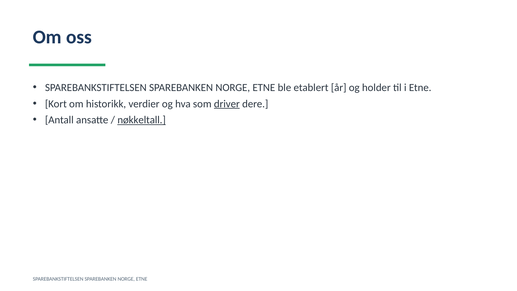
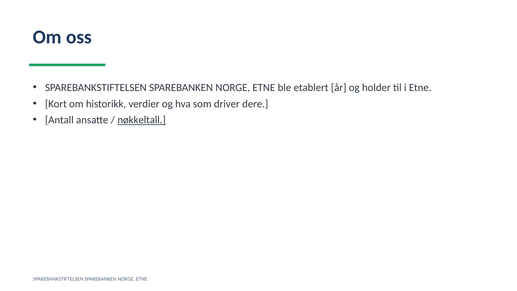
driver underline: present -> none (227, 104)
